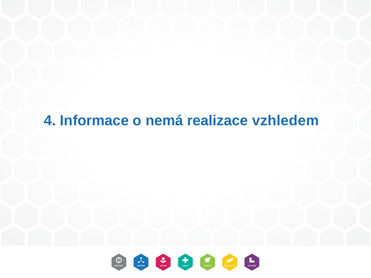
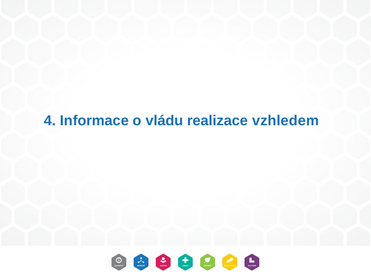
nemá: nemá -> vládu (164, 121)
